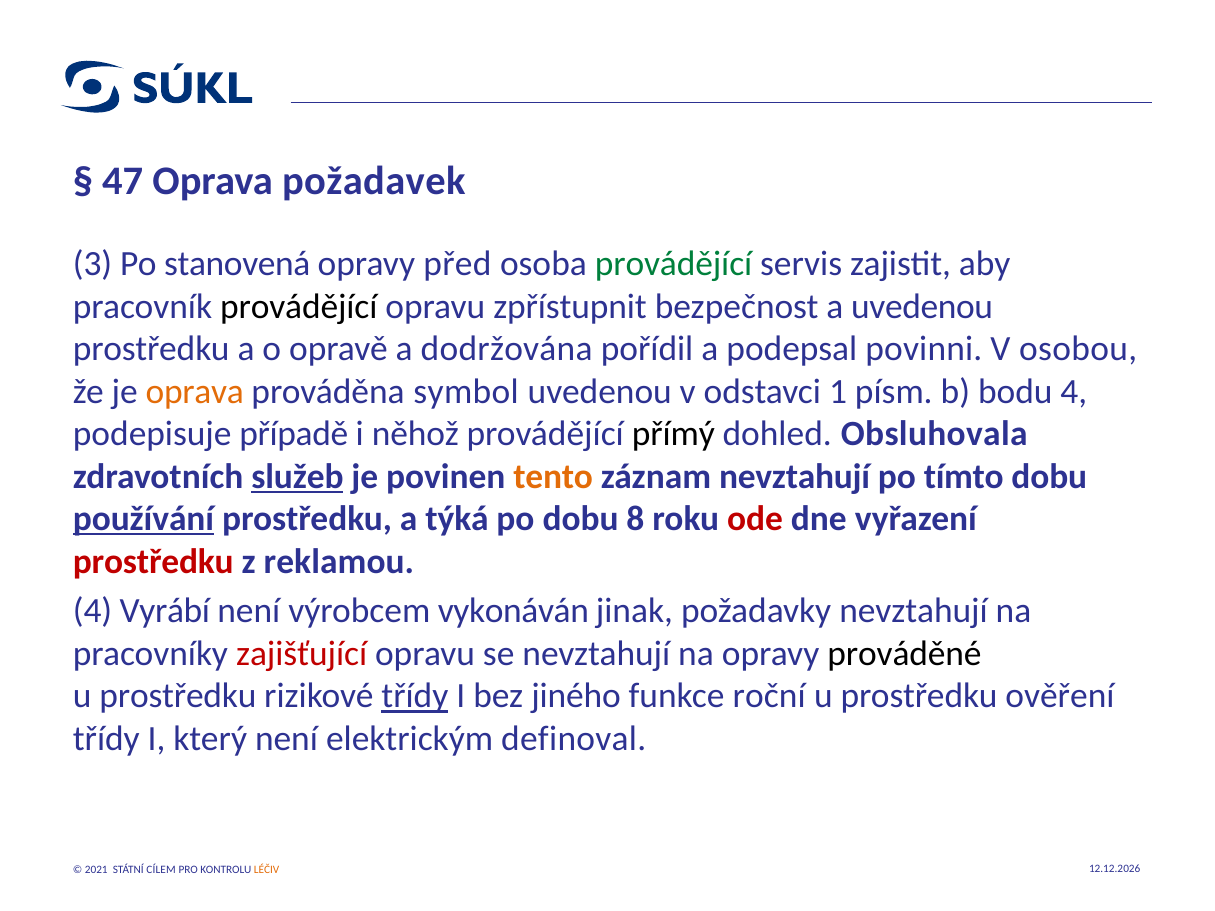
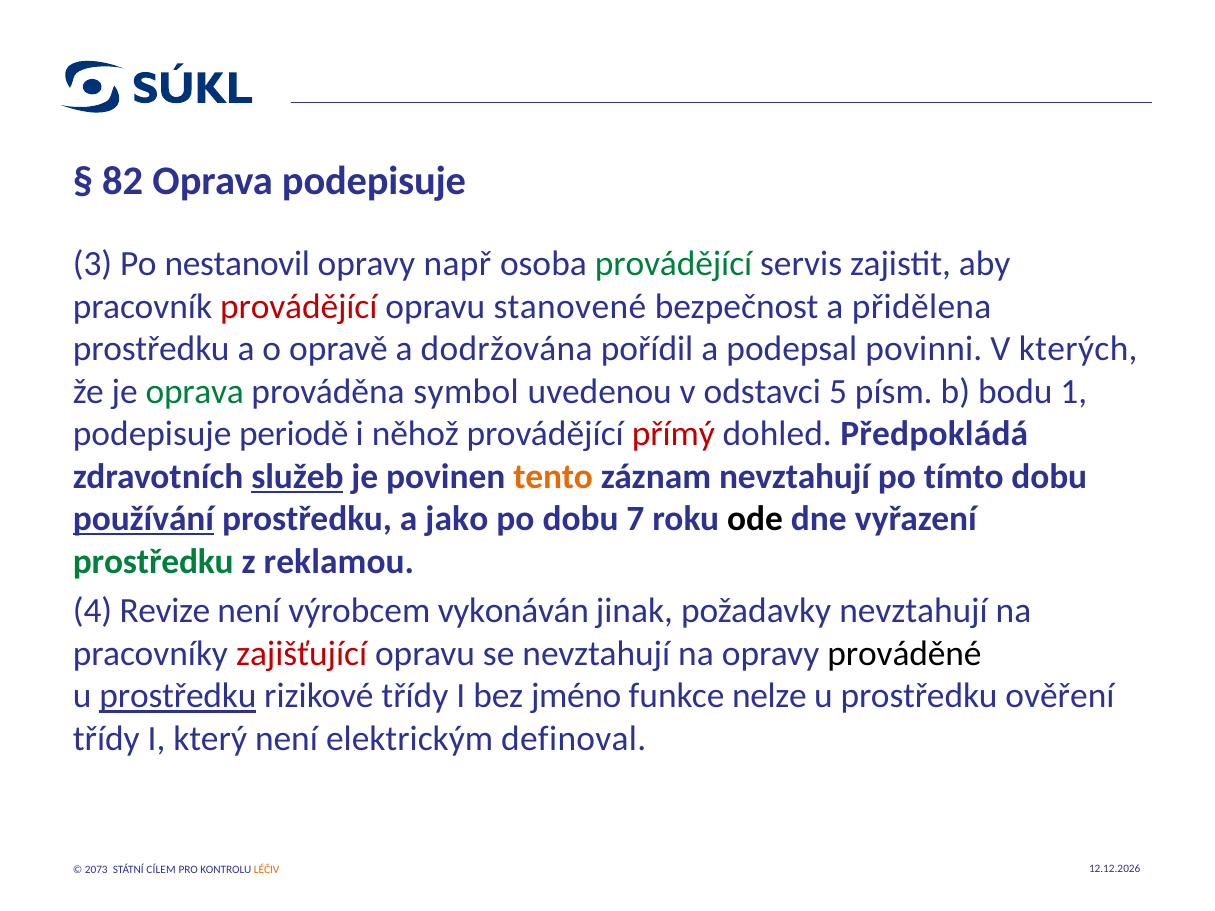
47: 47 -> 82 (123, 181)
Oprava požadavek: požadavek -> podepisuje (374, 181)
stanovená: stanovená -> nestanovil (237, 264)
před: před -> např (457, 264)
provádějící colour: black -> red (299, 307)
zpřístupnit: zpřístupnit -> stanovené (570, 307)
a uvedenou: uvedenou -> přidělena (922, 307)
osobou: osobou -> kterých (1078, 349)
oprava colour: orange -> green (195, 392)
1: 1 -> 5 (838, 392)
bodu 4: 4 -> 1 (1074, 392)
případě: případě -> periodě (294, 434)
přímý colour: black -> red (673, 434)
Obsluhovala: Obsluhovala -> Předpokládá (934, 434)
týká: týká -> jako (457, 519)
8: 8 -> 7 (635, 519)
ode colour: red -> black (755, 519)
prostředku colour: red -> green (153, 562)
Vyrábí: Vyrábí -> Revize (165, 611)
prostředku underline: none -> present (178, 696)
třídy underline: present -> none (415, 696)
jiného: jiného -> jméno (576, 696)
roční: roční -> nelze (769, 696)
2021: 2021 -> 2073 (96, 870)
